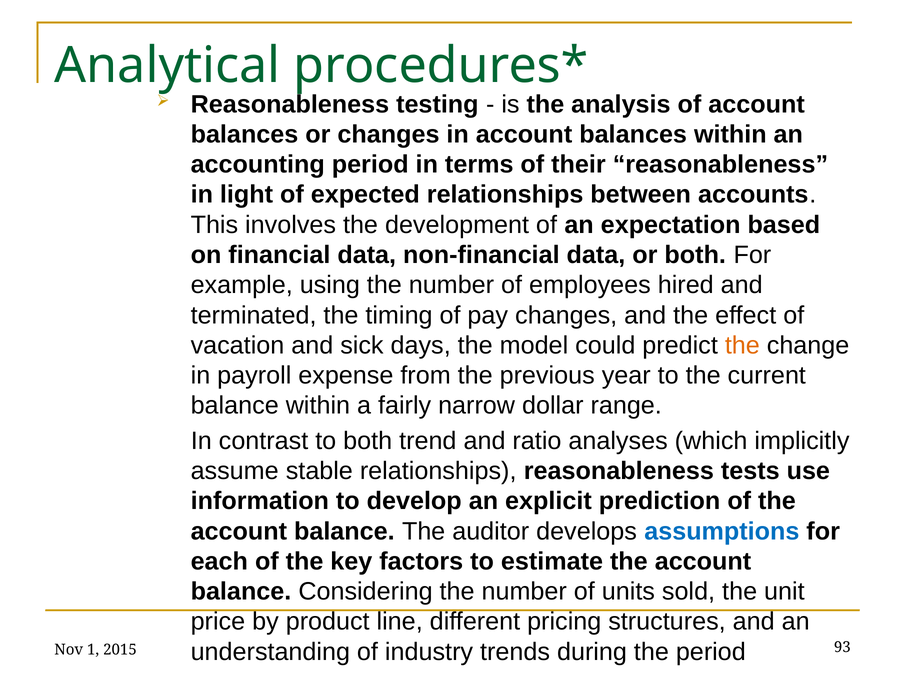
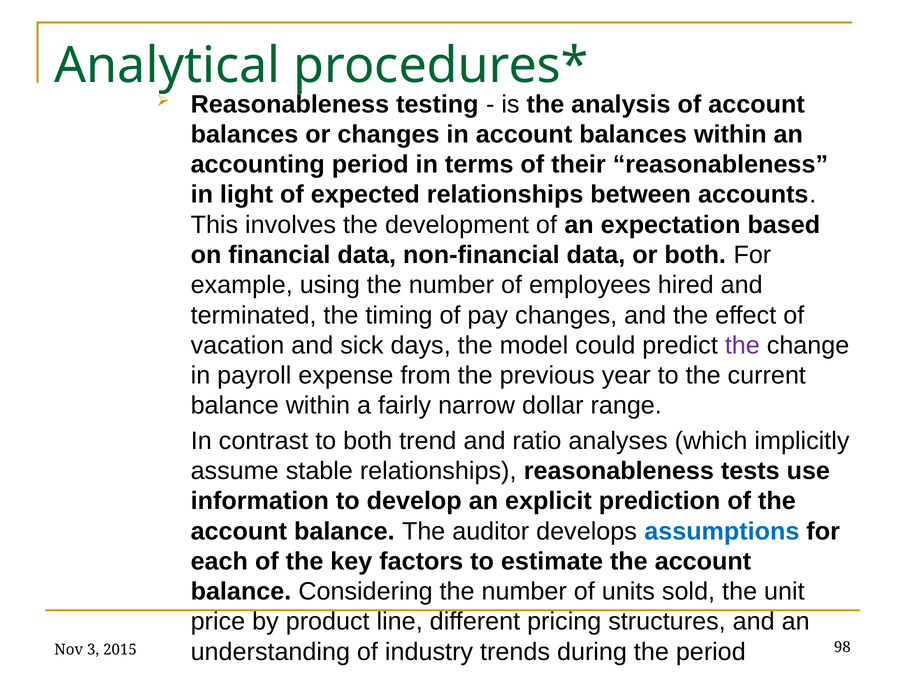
the colour: orange -> purple (742, 346)
1: 1 -> 3 (93, 651)
93: 93 -> 98 (842, 648)
